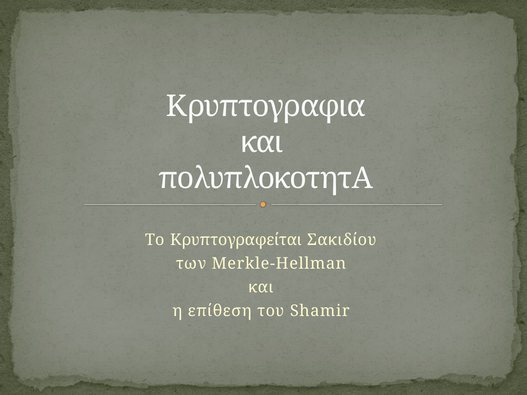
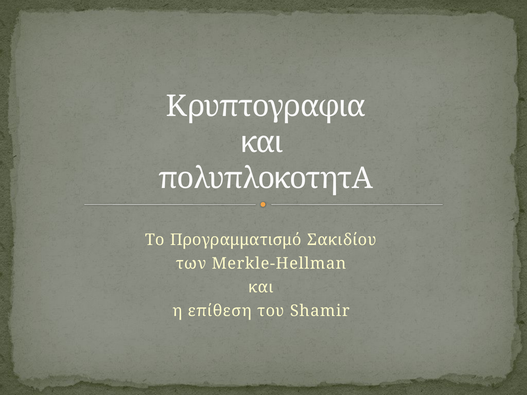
Κρυπτογραφείται: Κρυπτογραφείται -> Προγραμματισμό (236, 240)
